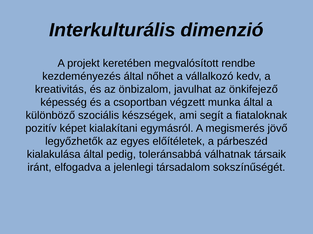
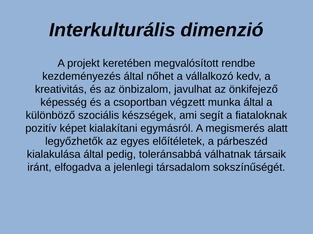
jövő: jövő -> alatt (278, 129)
